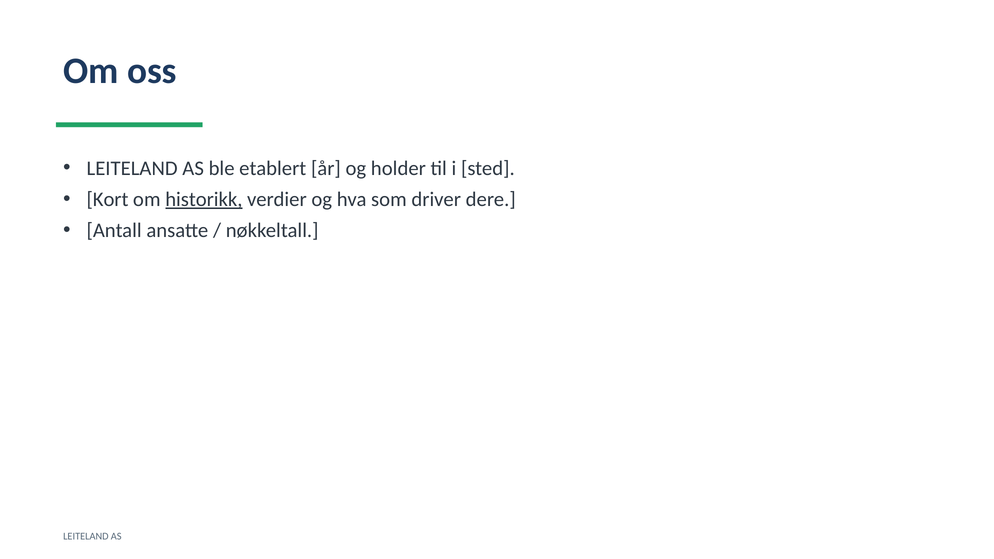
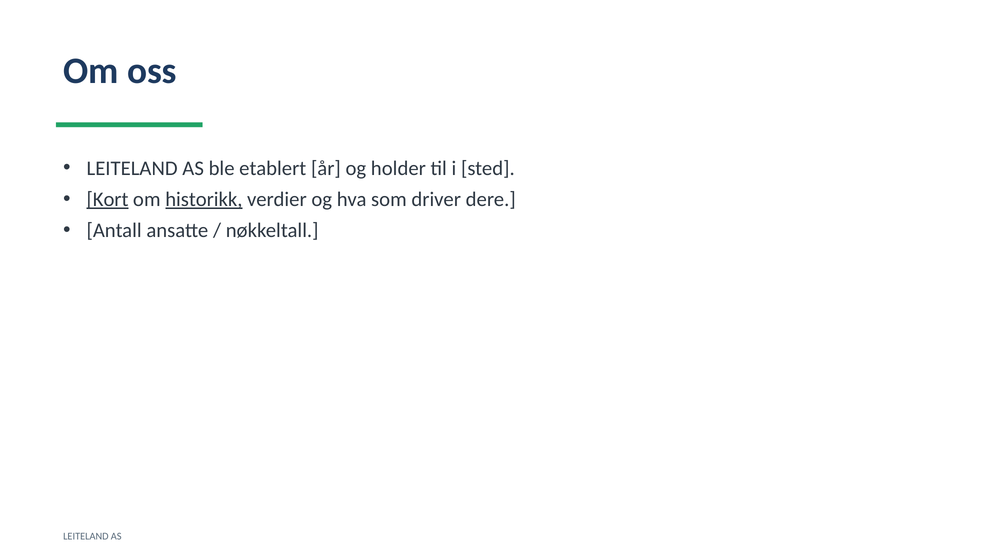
Kort underline: none -> present (107, 199)
